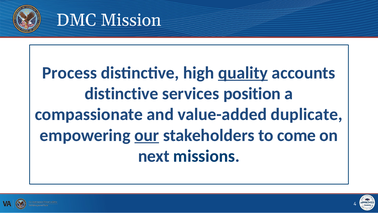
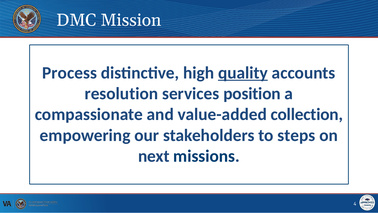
distinctive: distinctive -> resolution (121, 93)
duplicate: duplicate -> collection (307, 114)
our underline: present -> none (147, 135)
come: come -> steps (296, 135)
